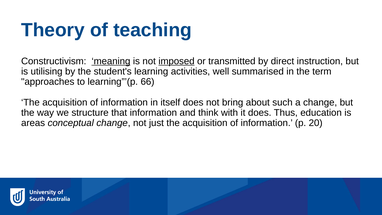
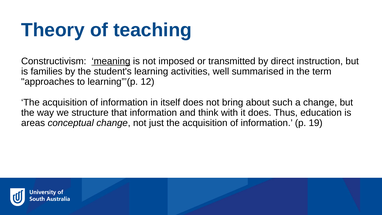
imposed underline: present -> none (176, 61)
utilising: utilising -> families (47, 71)
66: 66 -> 12 (148, 82)
20: 20 -> 19 (316, 123)
